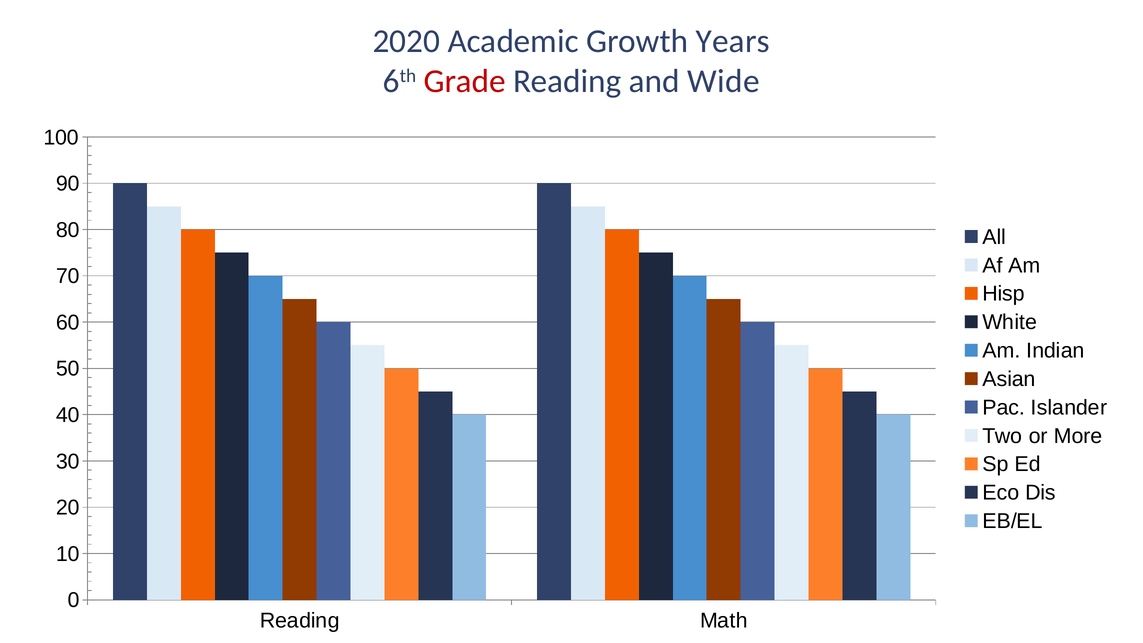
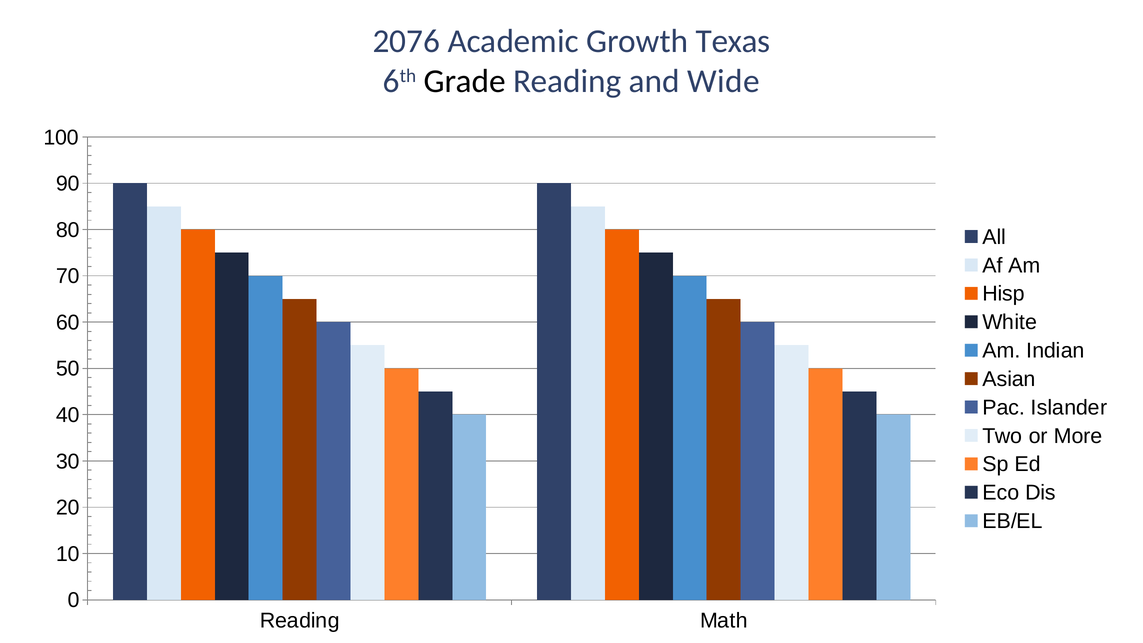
2020: 2020 -> 2076 (406, 41)
Years: Years -> Texas (733, 41)
Grade colour: red -> black (465, 81)
